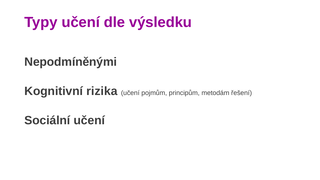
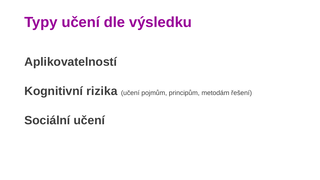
Nepodmíněnými: Nepodmíněnými -> Aplikovatelností (71, 62)
